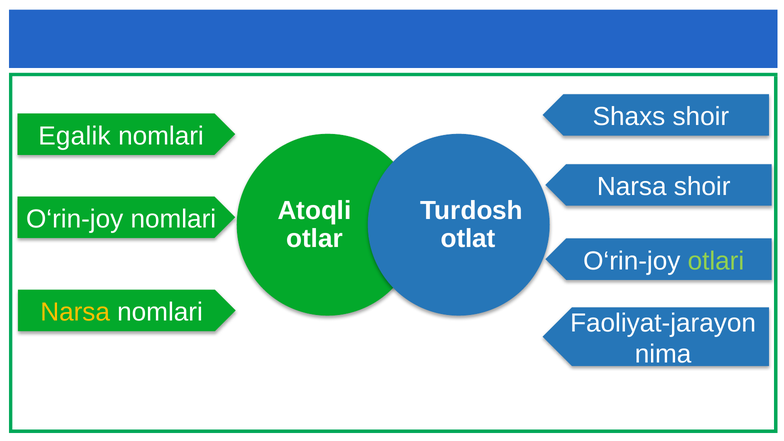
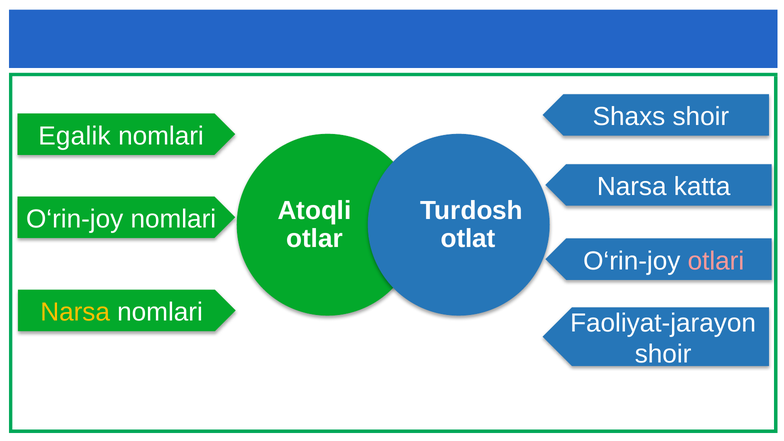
Narsa shoir: shoir -> katta (702, 187)
otlari colour: light green -> pink (716, 261)
nima: nima -> shoir (663, 354)
